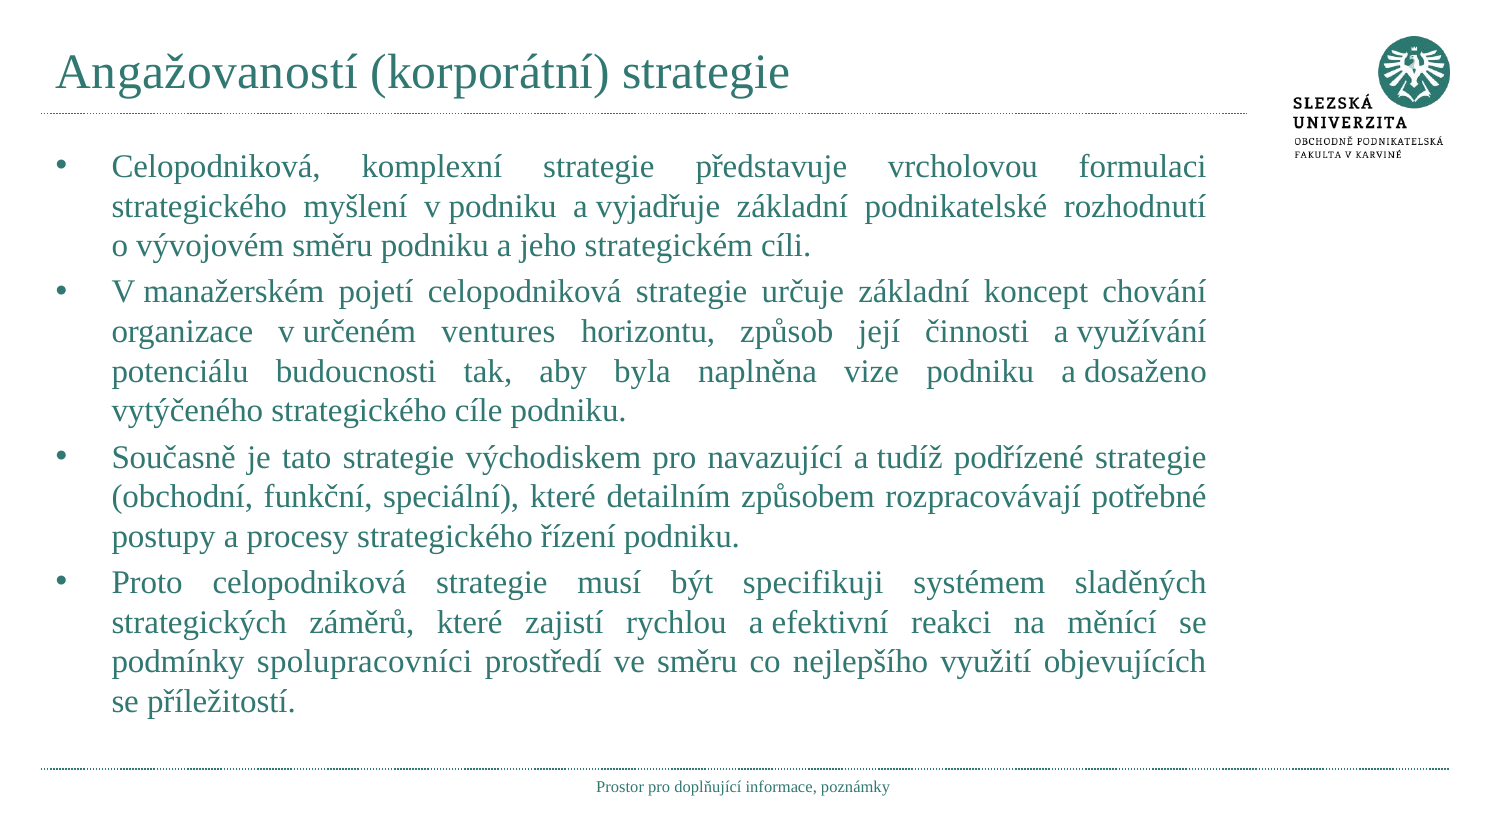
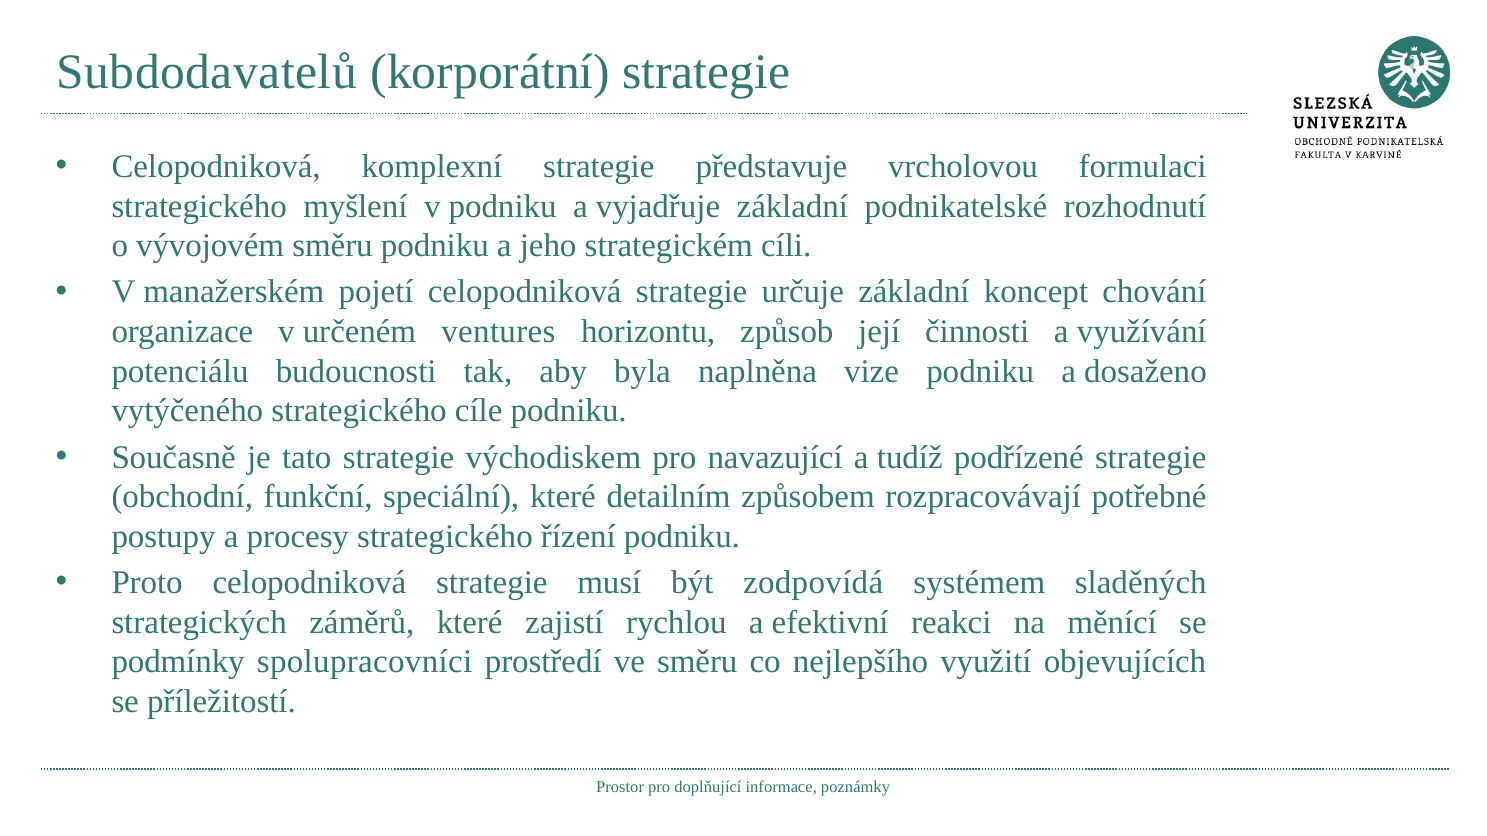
Angažovaností: Angažovaností -> Subdodavatelů (207, 72)
specifikuji: specifikuji -> zodpovídá (813, 583)
